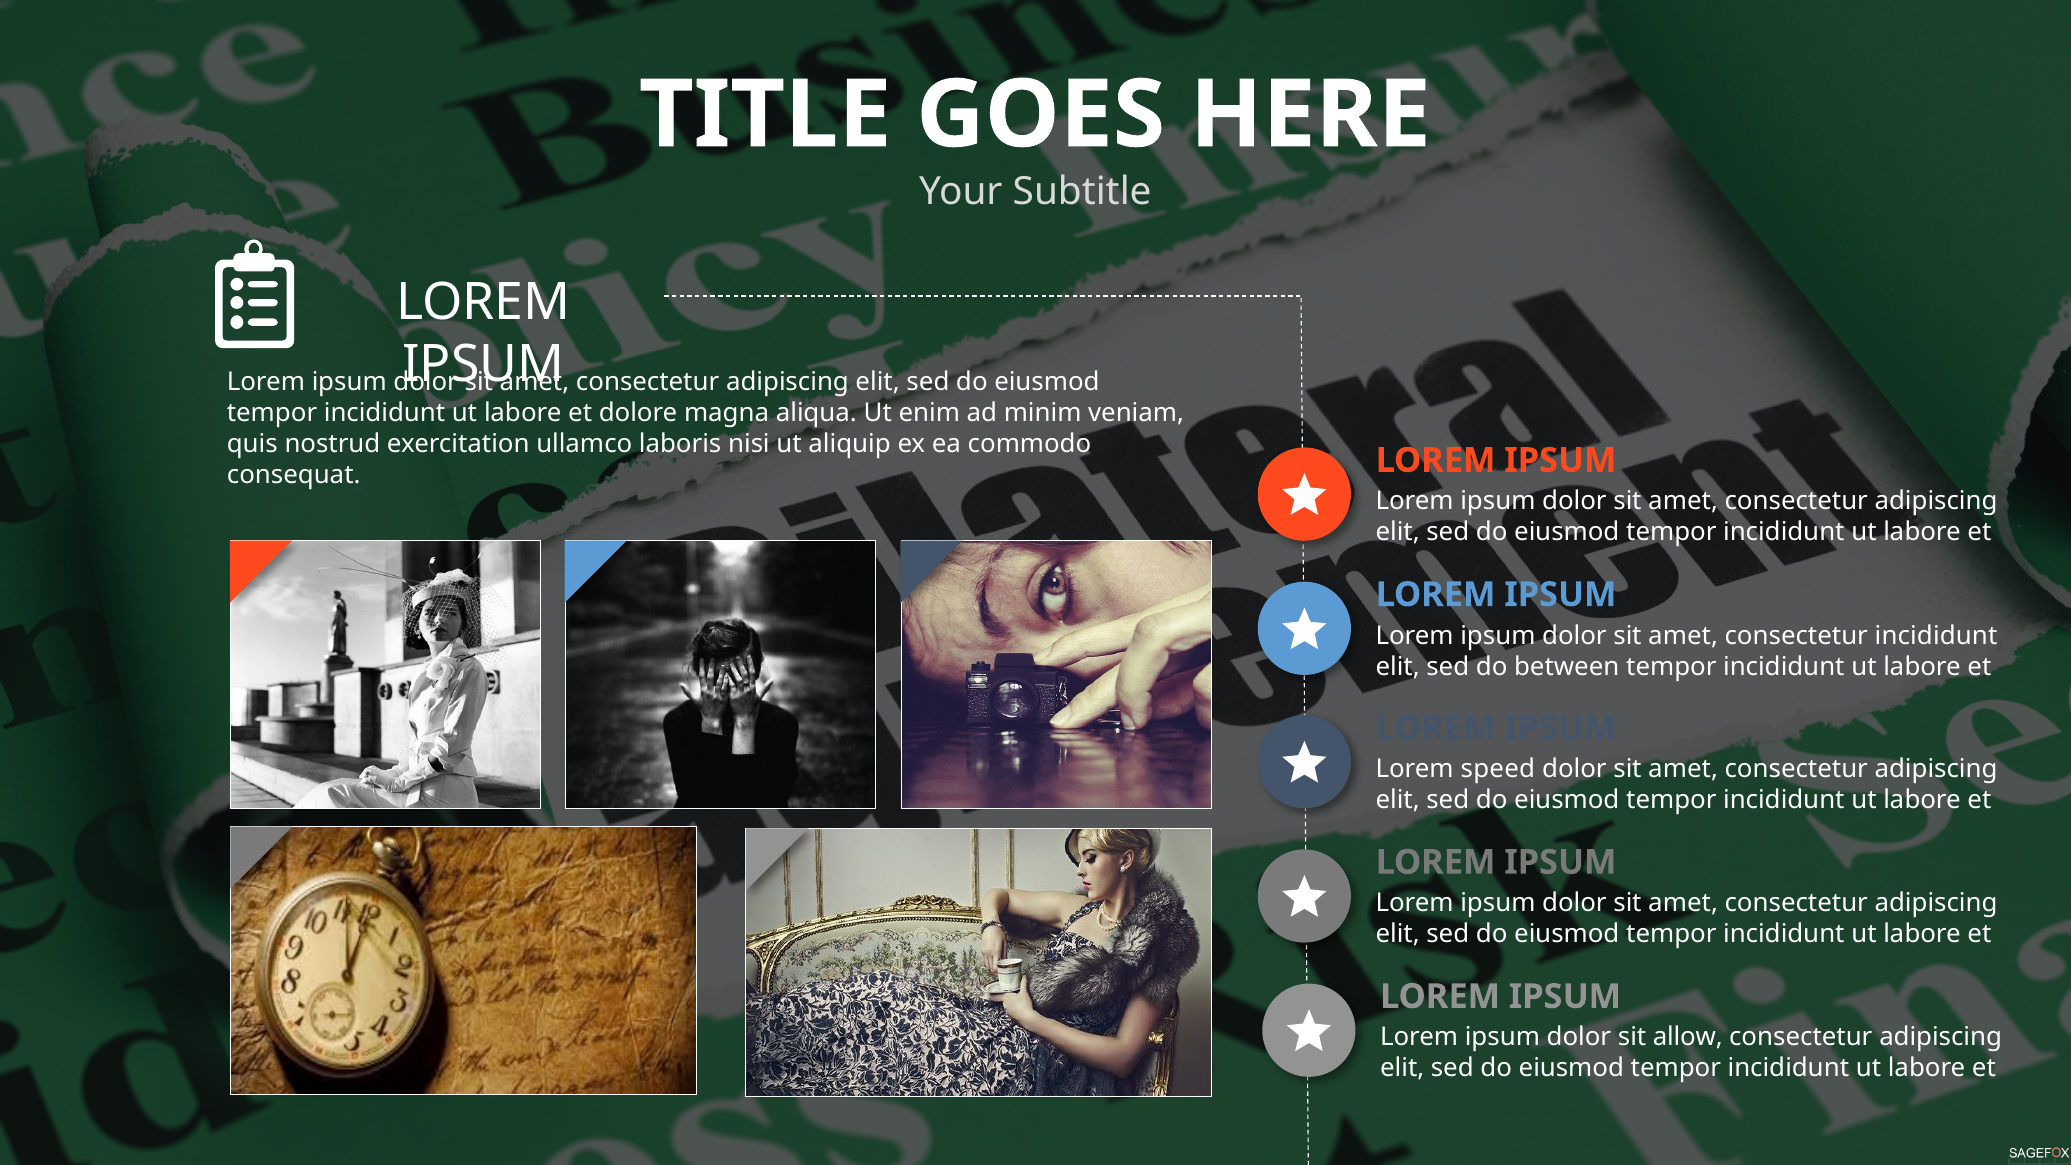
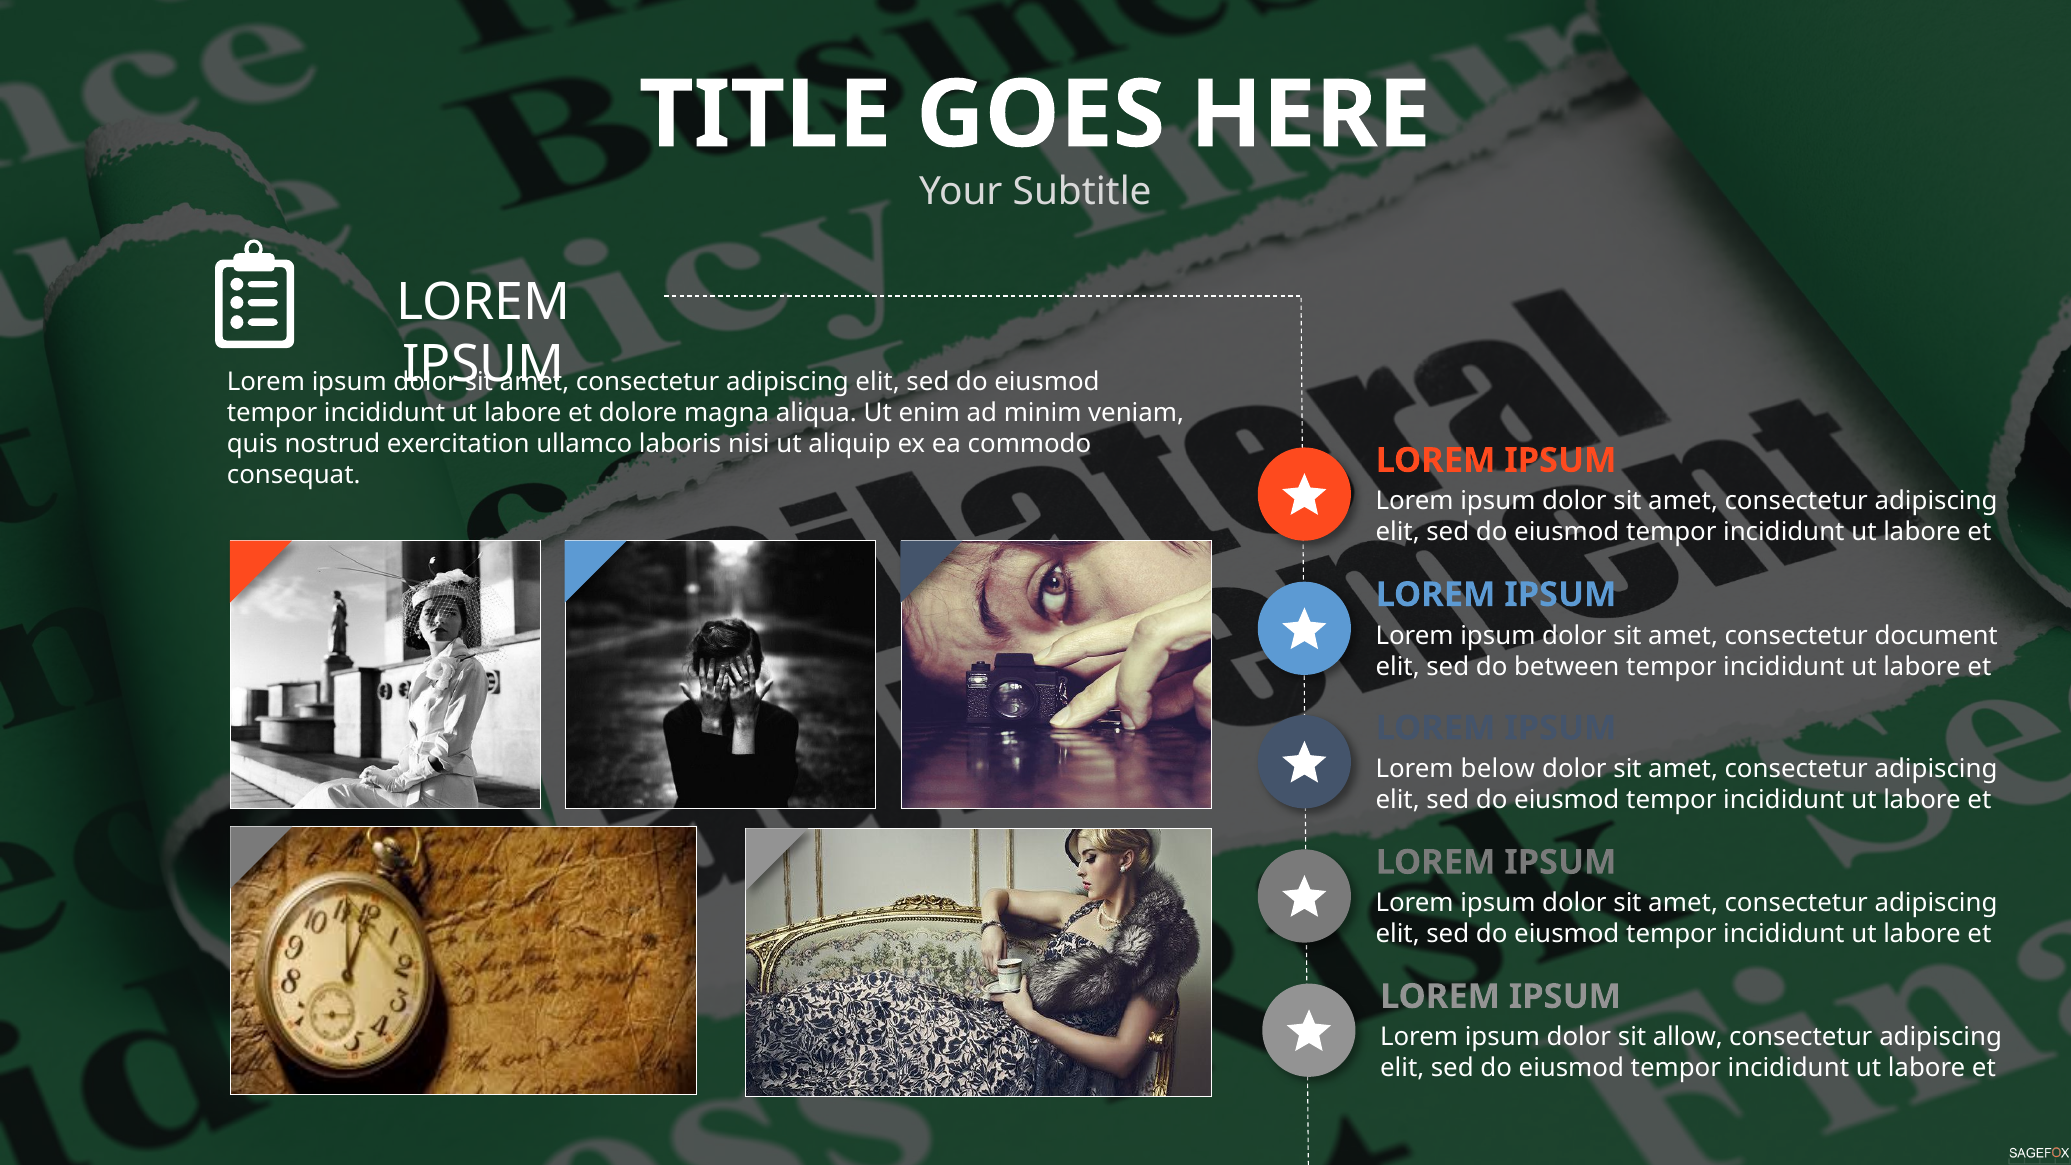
consectetur incididunt: incididunt -> document (1936, 635)
speed: speed -> below (1498, 769)
